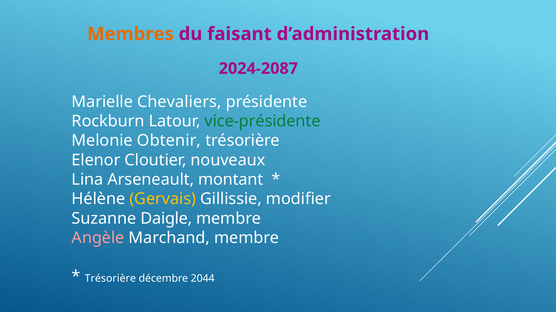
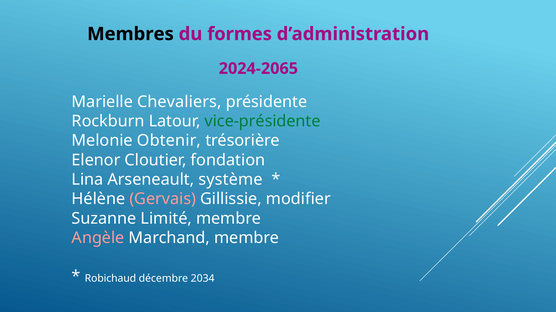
Membres colour: orange -> black (130, 34)
faisant: faisant -> formes (240, 34)
2024-2087: 2024-2087 -> 2024-2065 (258, 69)
nouveaux: nouveaux -> fondation (228, 160)
montant: montant -> système (231, 180)
Gervais colour: yellow -> pink (163, 199)
Daigle: Daigle -> Limité (166, 219)
Trésorière: Trésorière -> Robichaud (110, 279)
2044: 2044 -> 2034 (203, 279)
